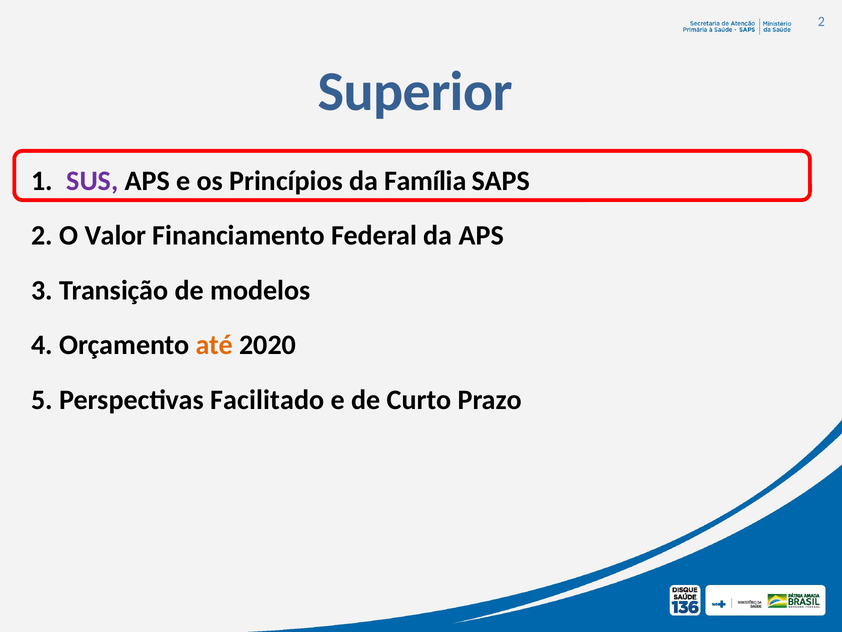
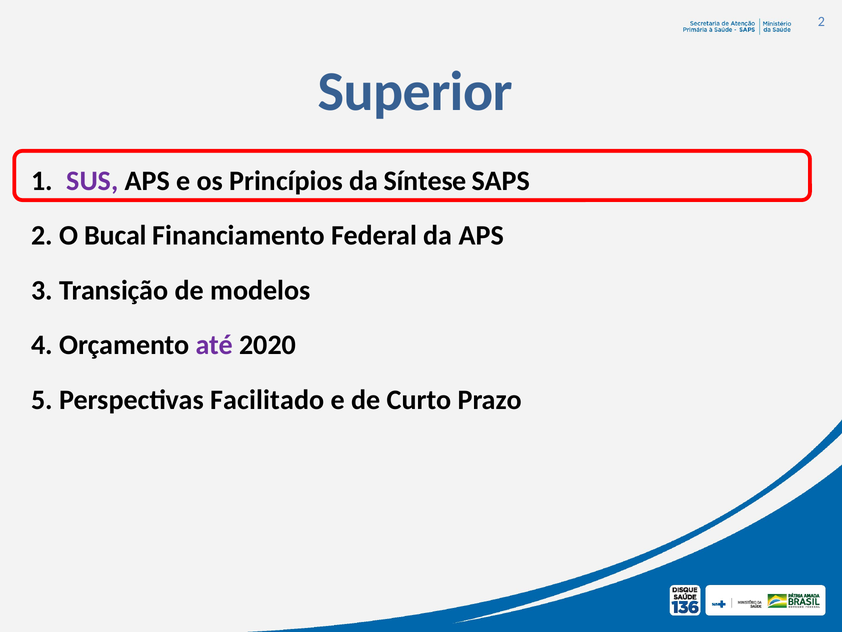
Família: Família -> Síntese (425, 181)
Valor: Valor -> Bucal (115, 235)
até colour: orange -> purple (214, 345)
